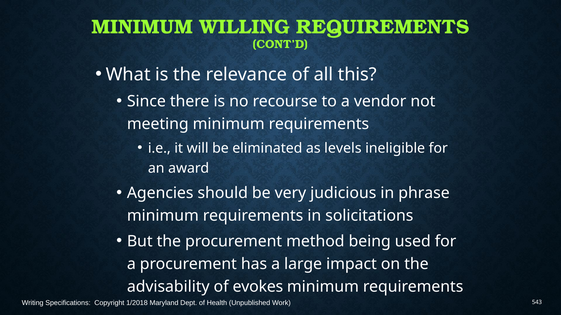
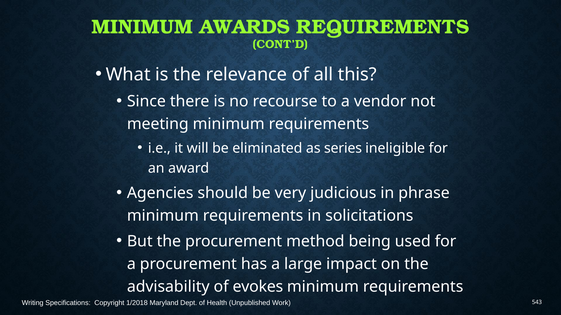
WILLING: WILLING -> AWARDS (245, 27)
levels: levels -> series (343, 148)
